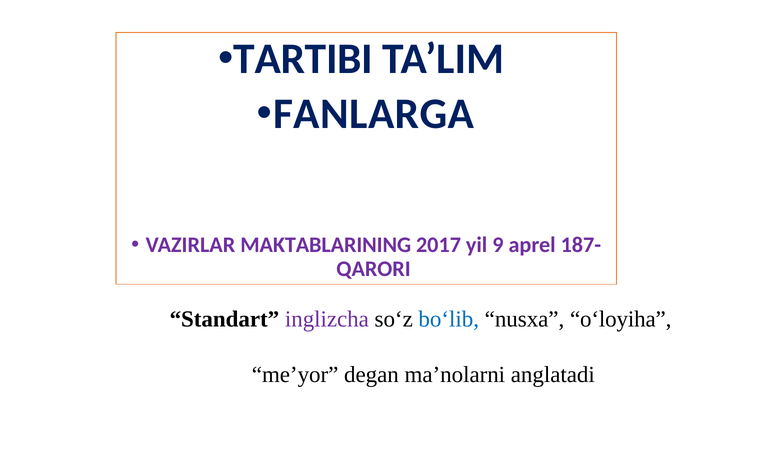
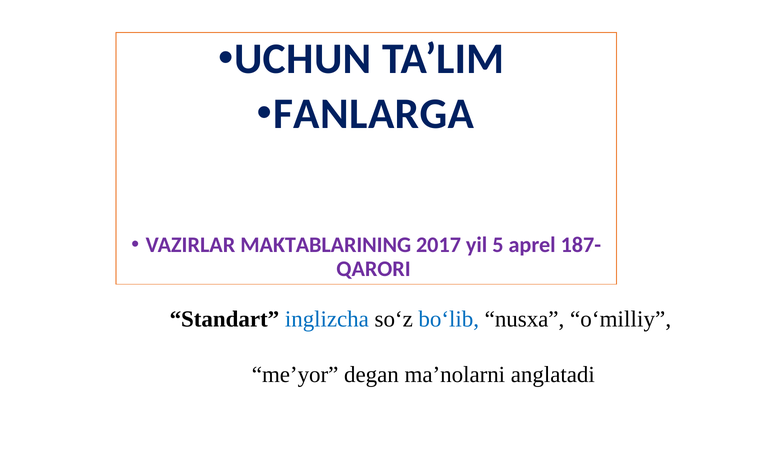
TARTIBI: TARTIBI -> UCHUN (303, 59)
9: 9 -> 5 (498, 245)
inglizcha colour: purple -> blue (327, 319)
o‘loyiha: o‘loyiha -> o‘milliy (621, 319)
